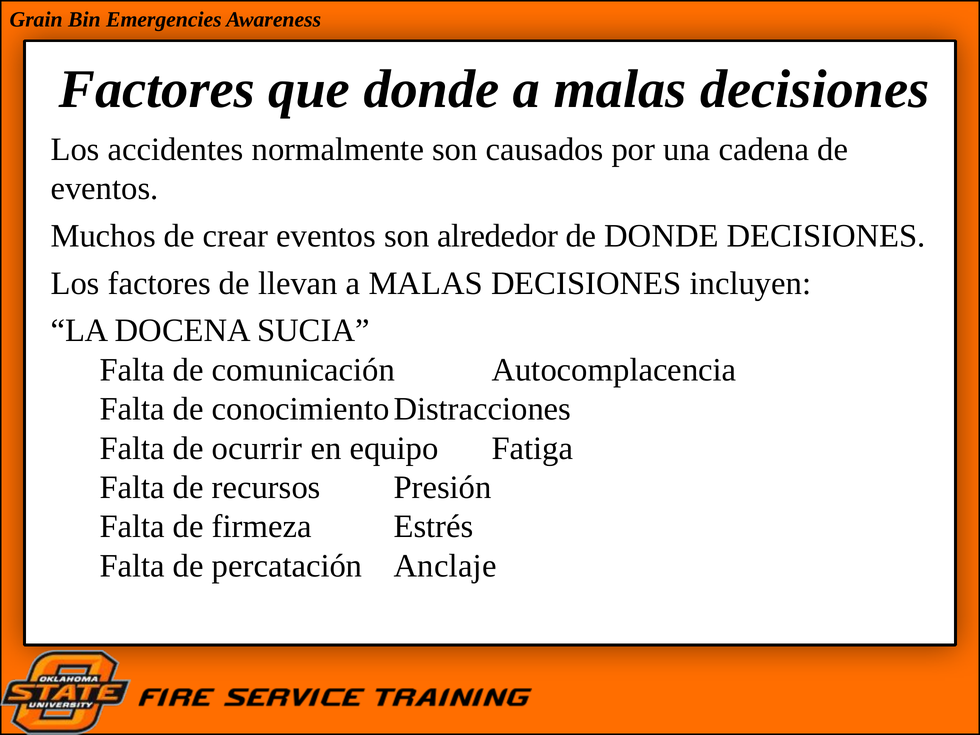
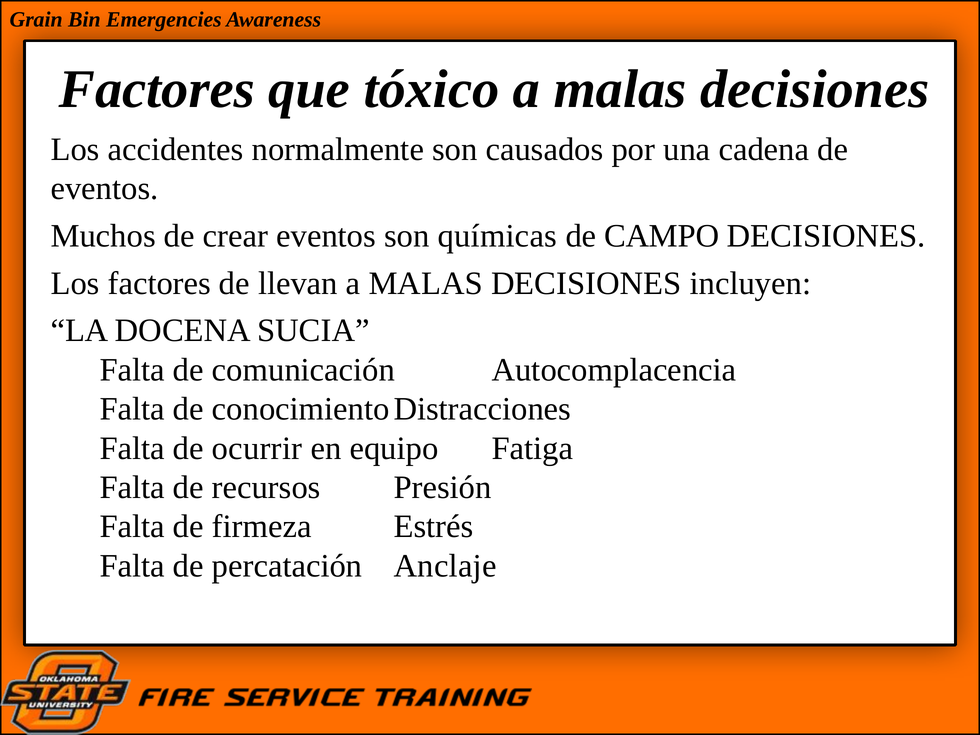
que donde: donde -> tóxico (431, 90)
alrededor: alrededor -> químicas (497, 236)
de DONDE: DONDE -> CAMPO (662, 236)
